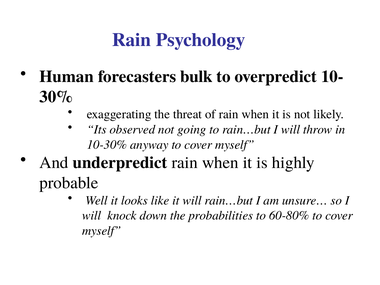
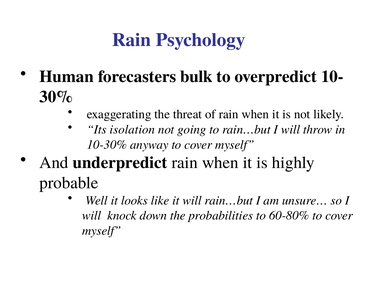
observed: observed -> isolation (132, 129)
